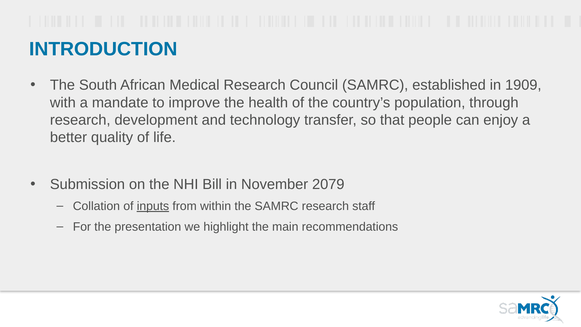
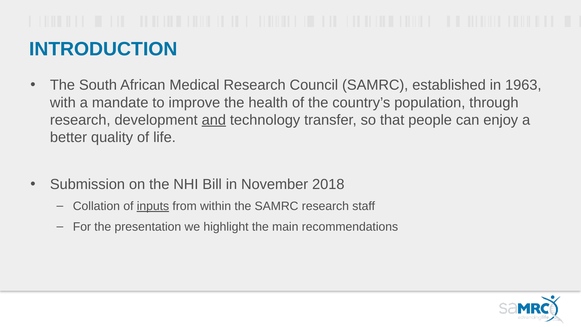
1909: 1909 -> 1963 (523, 85)
and underline: none -> present (214, 120)
2079: 2079 -> 2018 (328, 184)
